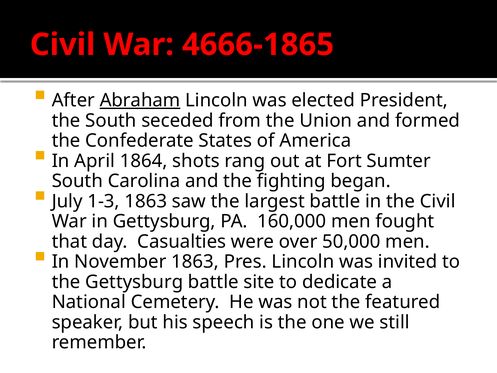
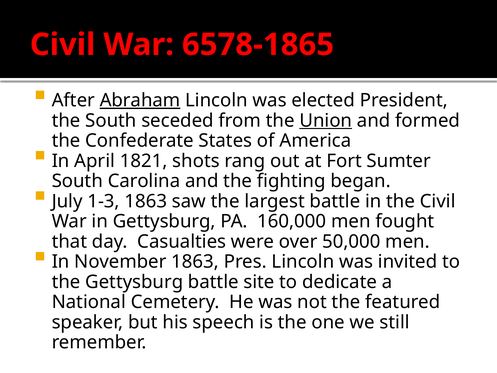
4666-1865: 4666-1865 -> 6578-1865 (258, 45)
Union underline: none -> present (326, 120)
1864: 1864 -> 1821 (144, 161)
